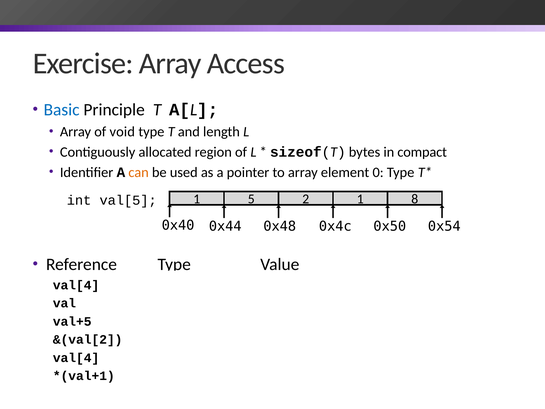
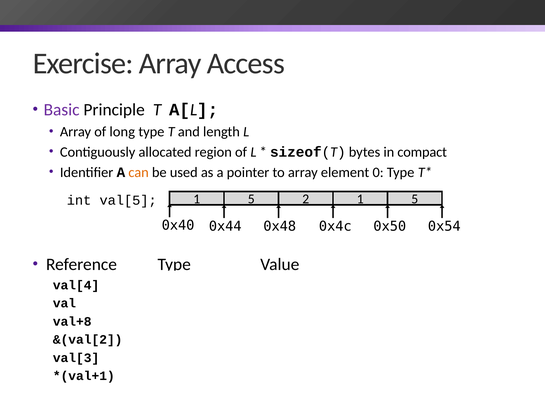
Basic colour: blue -> purple (62, 110)
void: void -> long (122, 132)
2 1 8: 8 -> 5 (415, 199)
val+5: val+5 -> val+8 (72, 321)
val[4: val[4 -> val[3 (76, 358)
